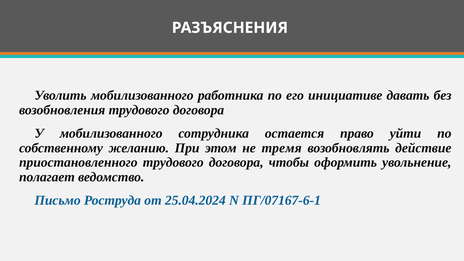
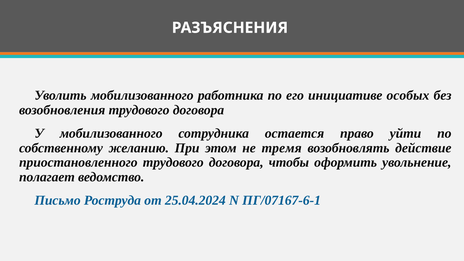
давать: давать -> особых (408, 95)
